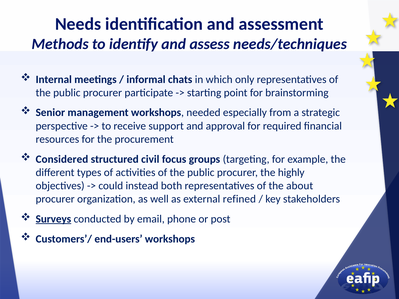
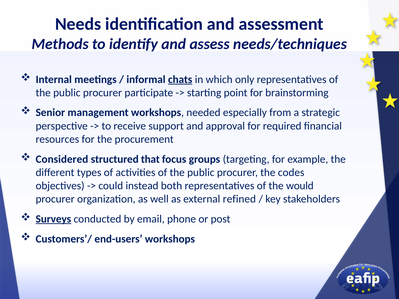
chats underline: none -> present (180, 79)
civil: civil -> that (150, 159)
highly: highly -> codes (291, 173)
about: about -> would (300, 186)
